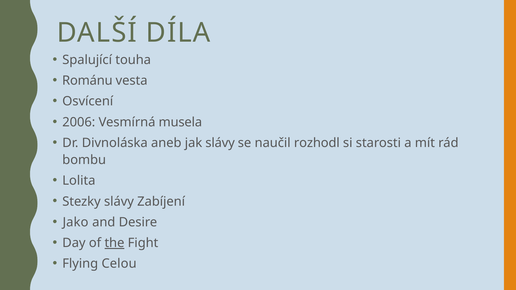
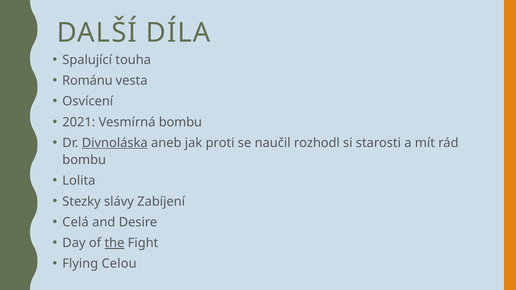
2006: 2006 -> 2021 (79, 122)
Vesmírná musela: musela -> bombu (180, 122)
Divnoláska underline: none -> present (115, 143)
jak slávy: slávy -> proti (220, 143)
Jako: Jako -> Celá (76, 222)
